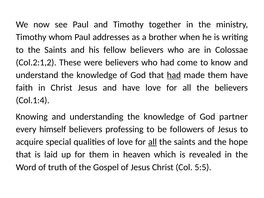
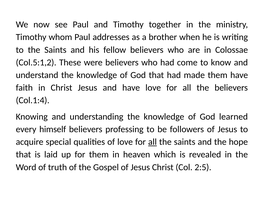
Col.2:1,2: Col.2:1,2 -> Col.5:1,2 (36, 62)
had underline: present -> none (174, 75)
partner: partner -> learned (233, 117)
5:5: 5:5 -> 2:5 (203, 167)
